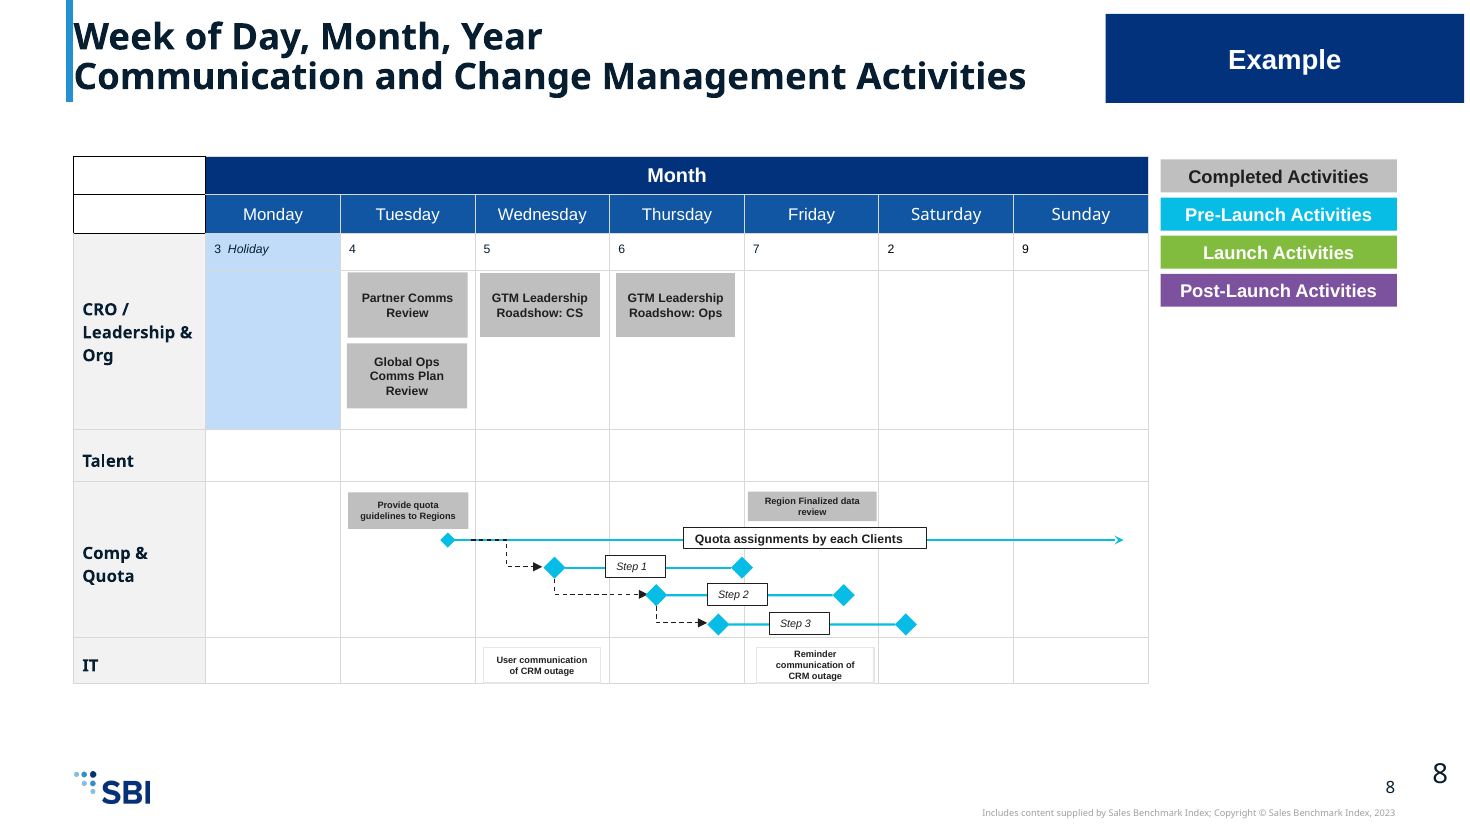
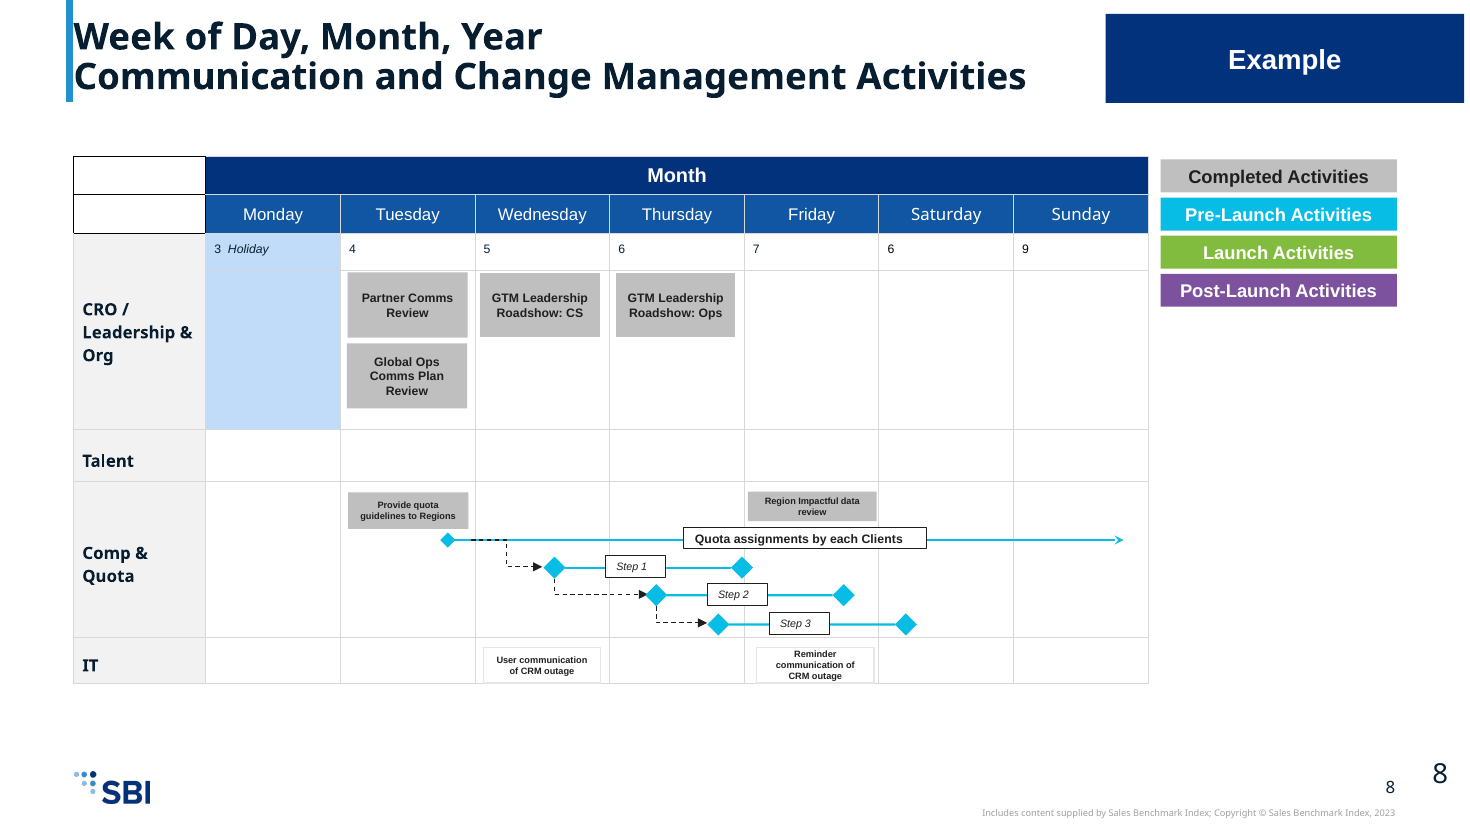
7 2: 2 -> 6 (891, 249)
Finalized: Finalized -> Impactful (818, 501)
